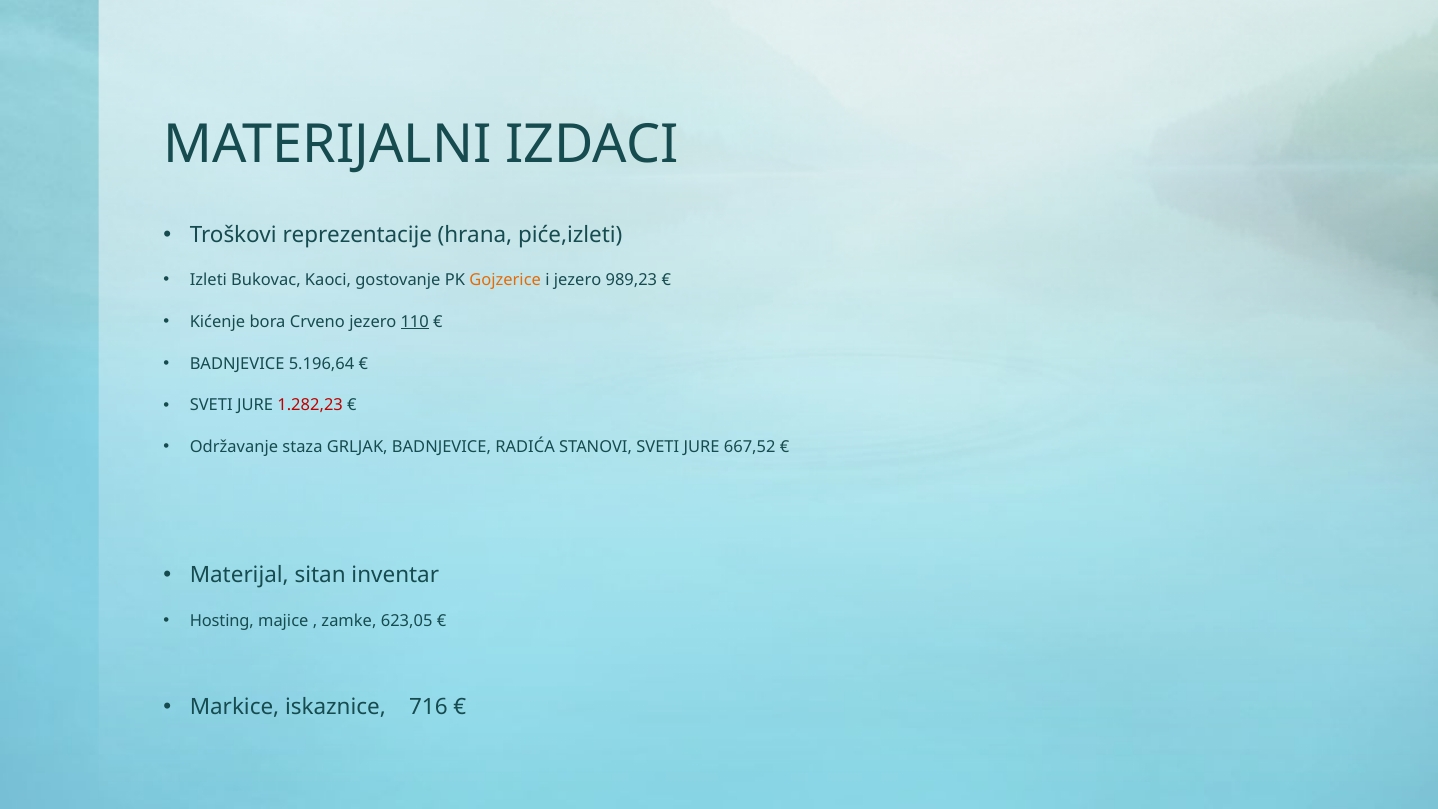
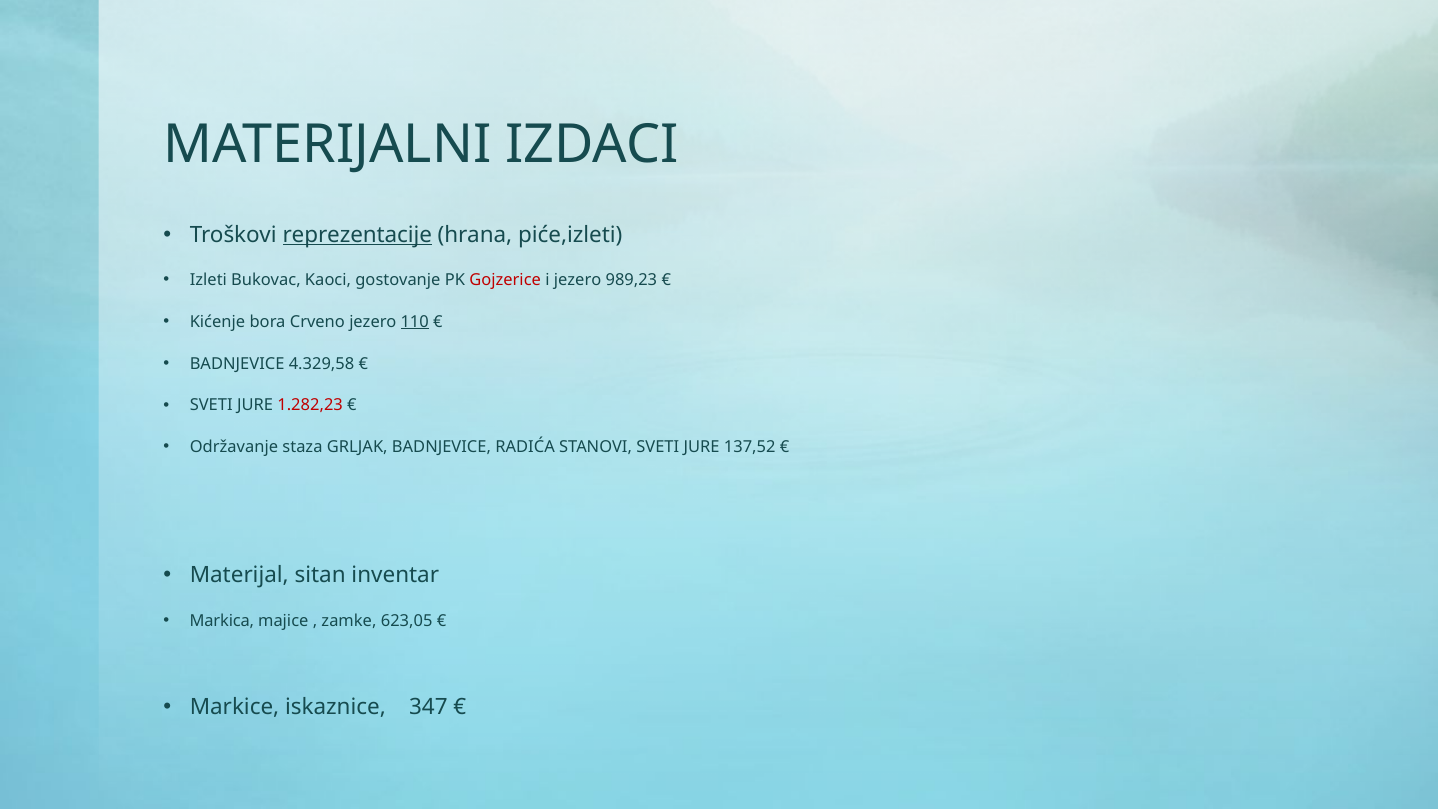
reprezentacije underline: none -> present (357, 235)
Gojzerice colour: orange -> red (505, 280)
5.196,64: 5.196,64 -> 4.329,58 (322, 364)
667,52: 667,52 -> 137,52 (750, 447)
Hosting: Hosting -> Markica (222, 621)
716: 716 -> 347 (428, 707)
